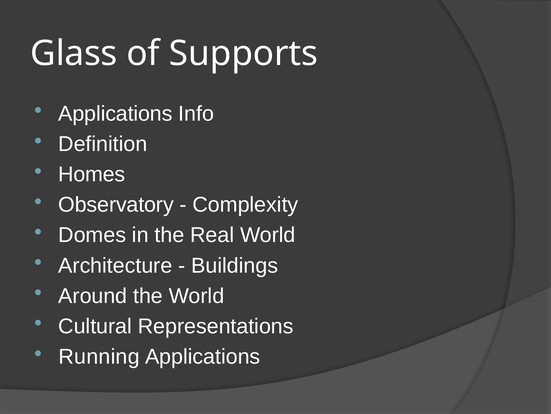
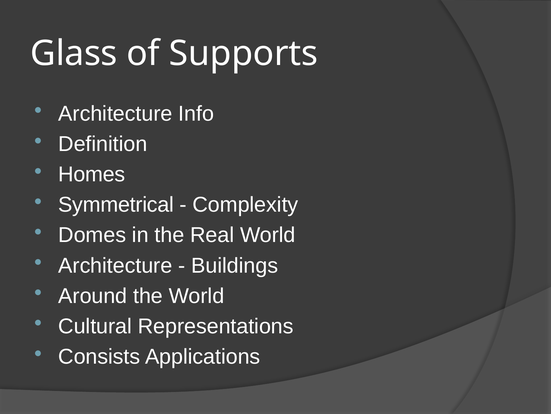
Applications: Applications -> Architecture (115, 113)
Observatory: Observatory -> Symmetrical (116, 204)
Running: Running -> Consists (99, 356)
